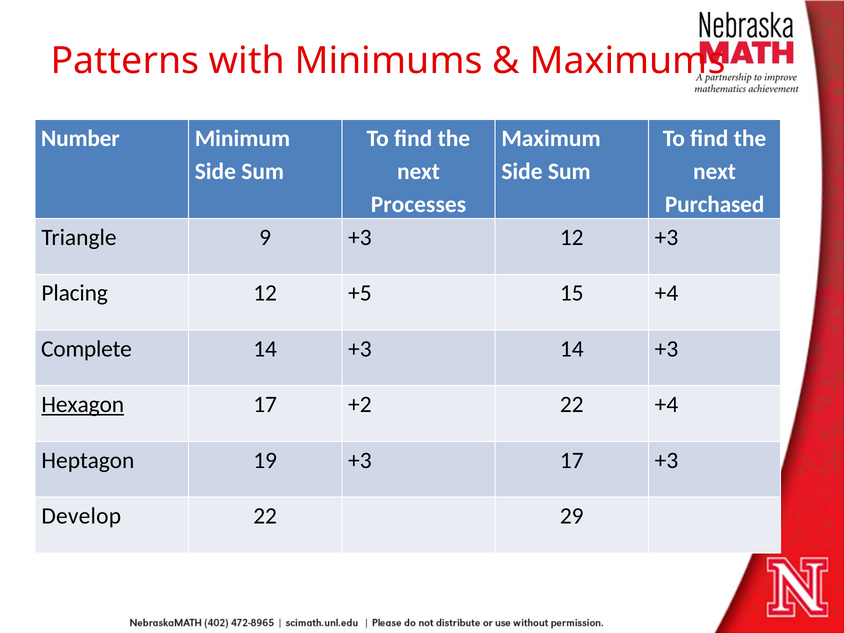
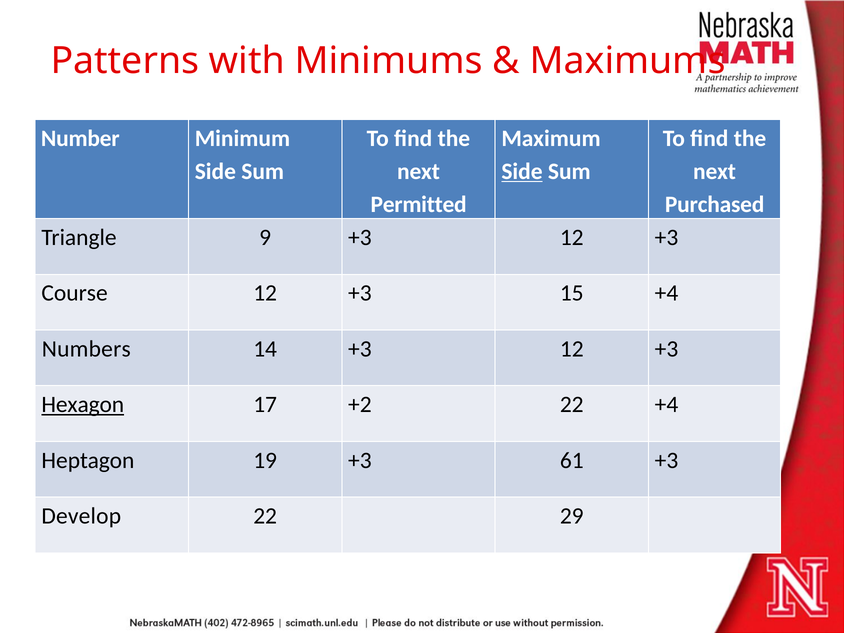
Side underline: none -> present (522, 171)
Processes: Processes -> Permitted (419, 204)
Placing: Placing -> Course (75, 293)
+5: +5 -> +3 (360, 293)
Complete: Complete -> Numbers (86, 349)
14 +3 14: 14 -> 12 (572, 349)
+3 17: 17 -> 61 (572, 460)
